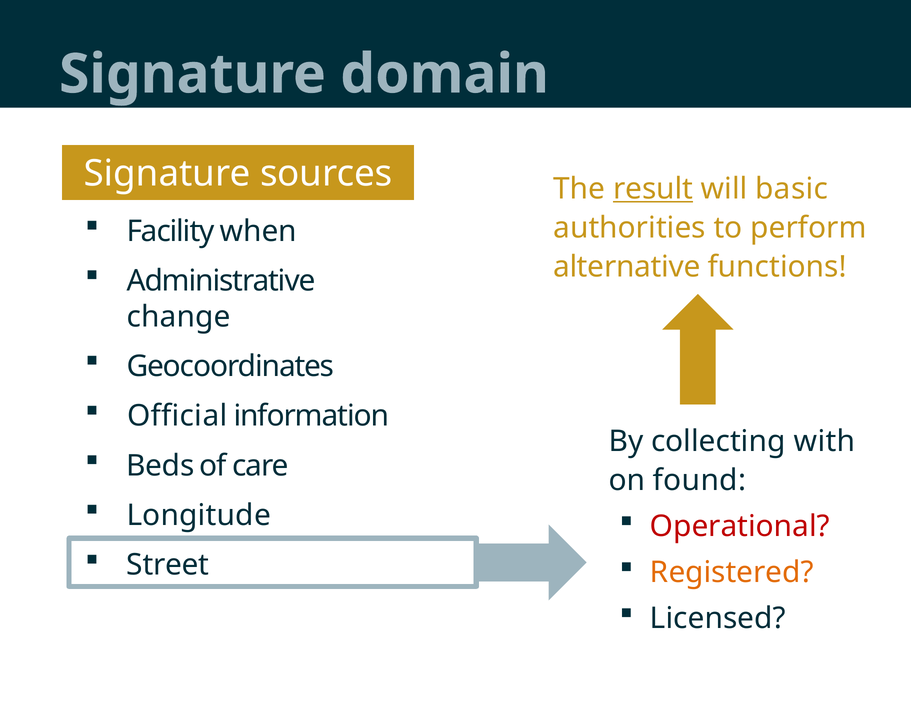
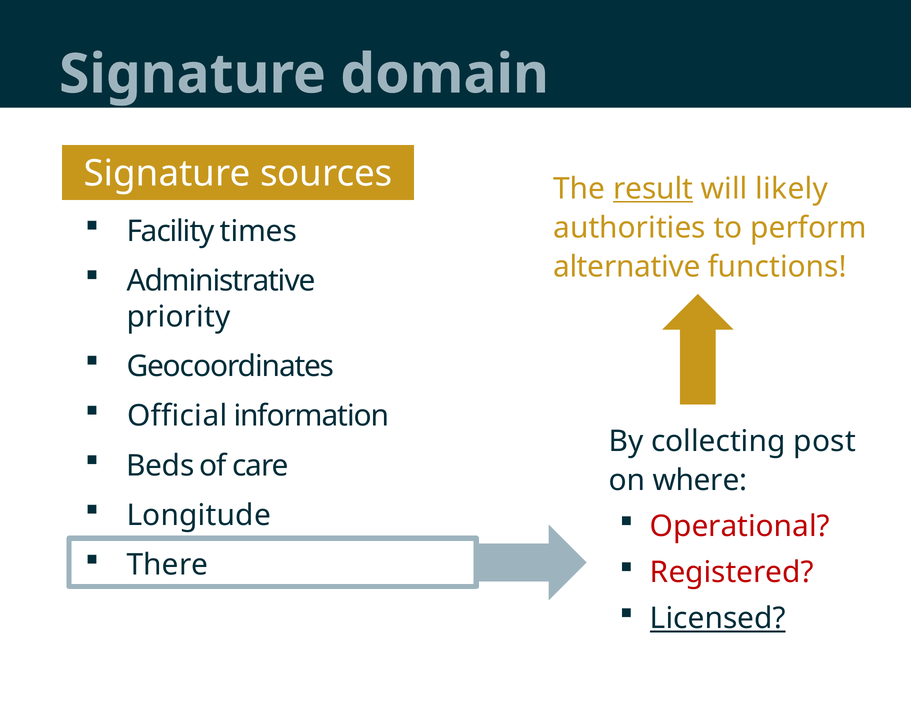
basic: basic -> likely (792, 189)
when: when -> times (258, 231)
change: change -> priority (179, 317)
with: with -> post (825, 441)
found: found -> where (700, 481)
Street: Street -> There (167, 565)
Registered colour: orange -> red (732, 573)
Licensed underline: none -> present (718, 619)
